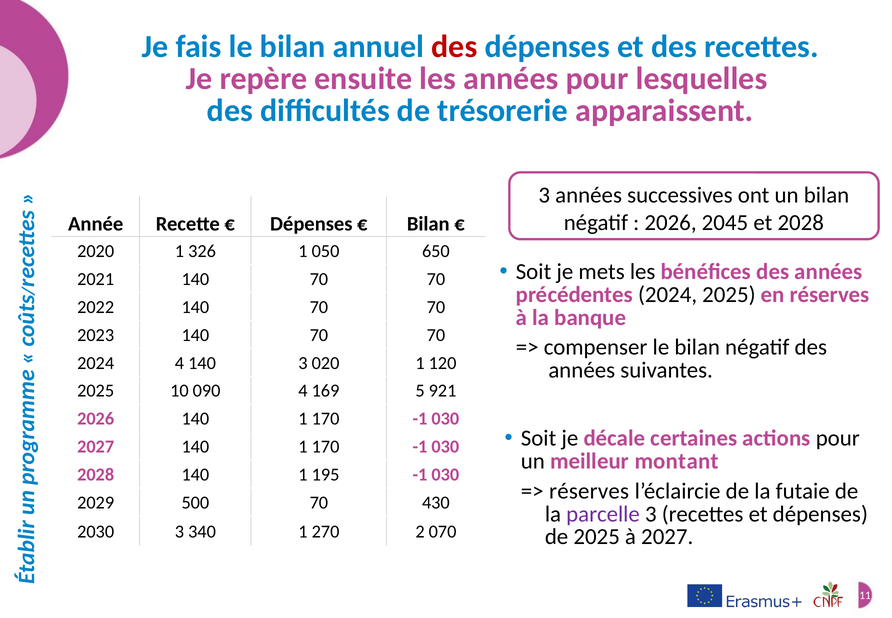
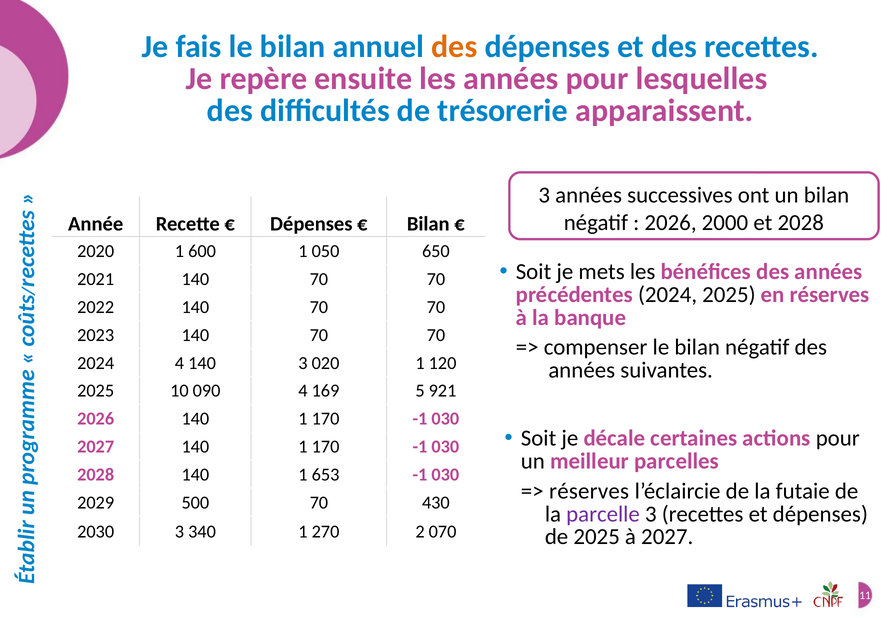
des colour: red -> orange (454, 47)
2045: 2045 -> 2000 (725, 222)
326: 326 -> 600 (202, 251)
montant: montant -> parcelles (677, 461)
195: 195 -> 653 (326, 474)
